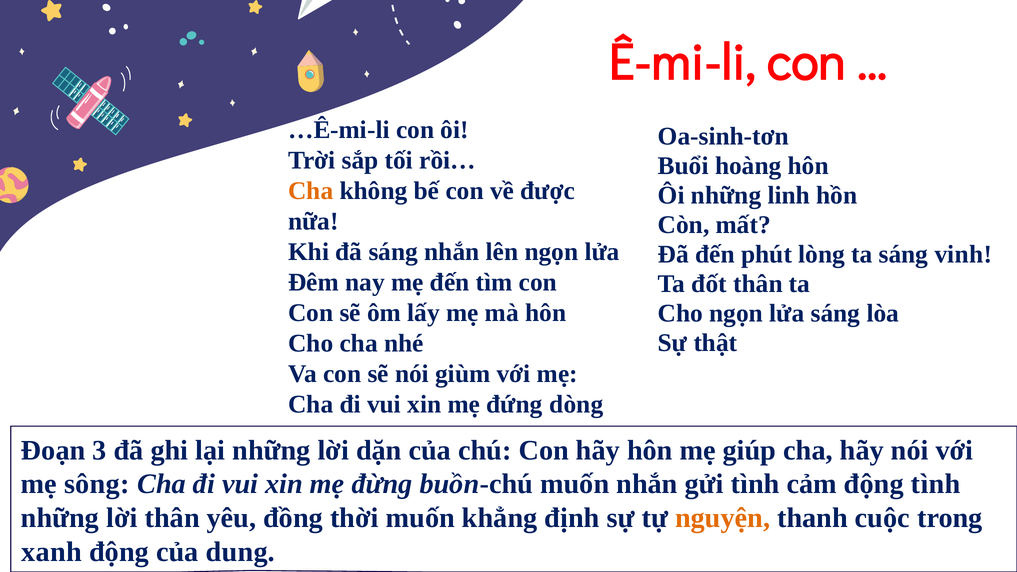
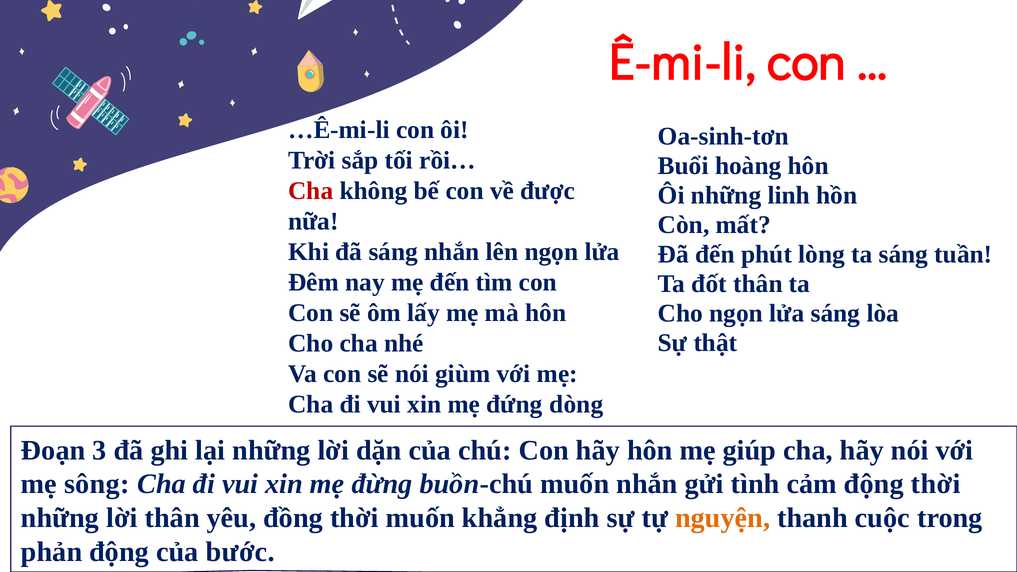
Cha colour: orange -> red (311, 191)
vinh: vinh -> tuần (963, 255)
động tình: tình -> thời (936, 484)
xanh: xanh -> phản (52, 552)
dung: dung -> bước (240, 552)
